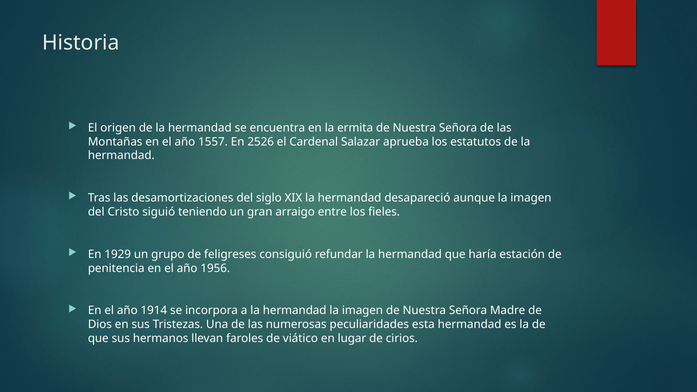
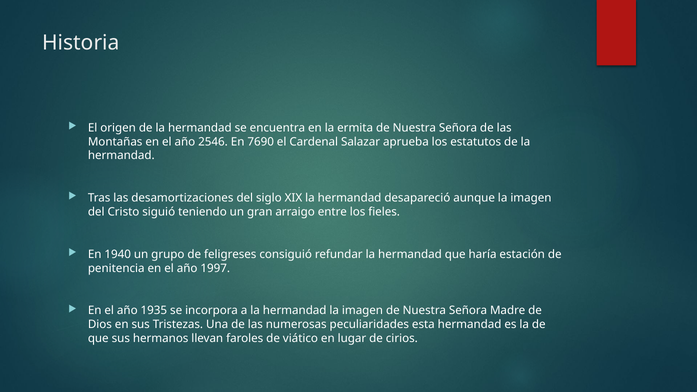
1557: 1557 -> 2546 (213, 142)
2526: 2526 -> 7690 (261, 142)
1929: 1929 -> 1940 (118, 254)
1956: 1956 -> 1997 (215, 268)
1914: 1914 -> 1935 (154, 311)
